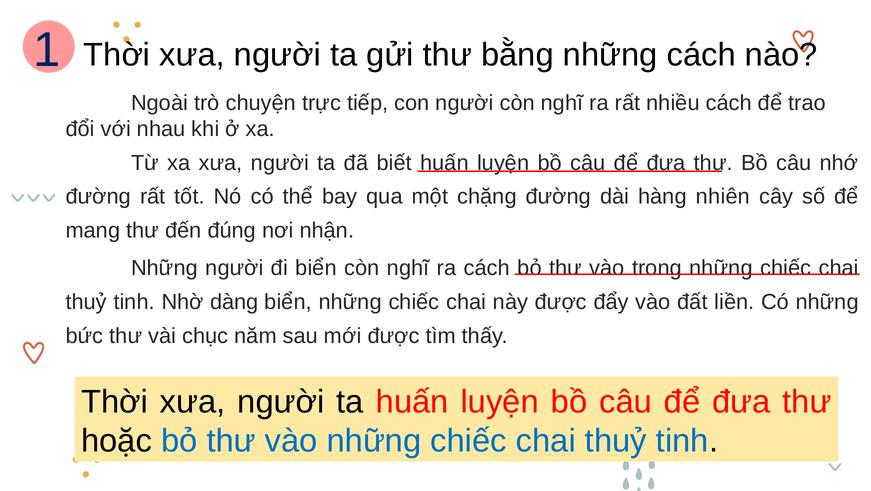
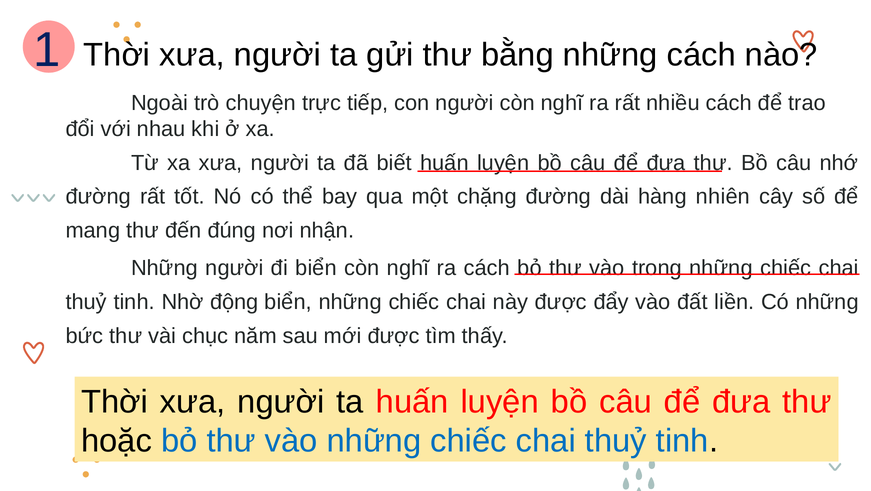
dàng: dàng -> động (234, 302)
